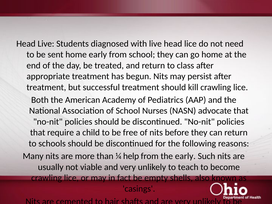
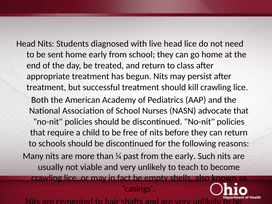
Head Live: Live -> Nits (46, 44)
help: help -> past (131, 156)
